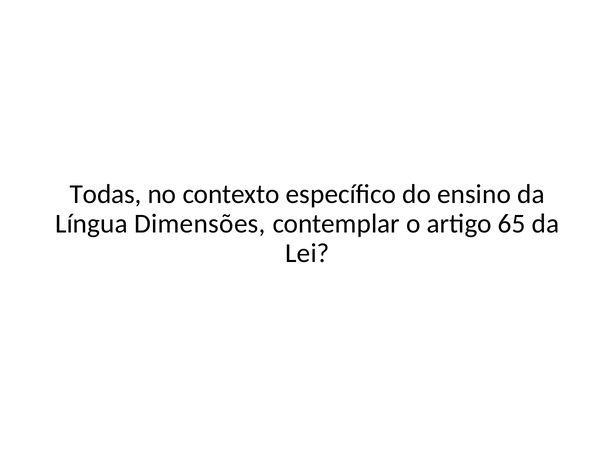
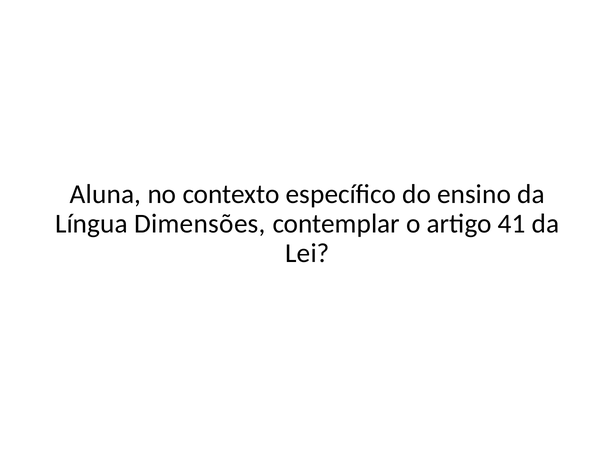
Todas: Todas -> Aluna (106, 194)
65: 65 -> 41 (512, 224)
